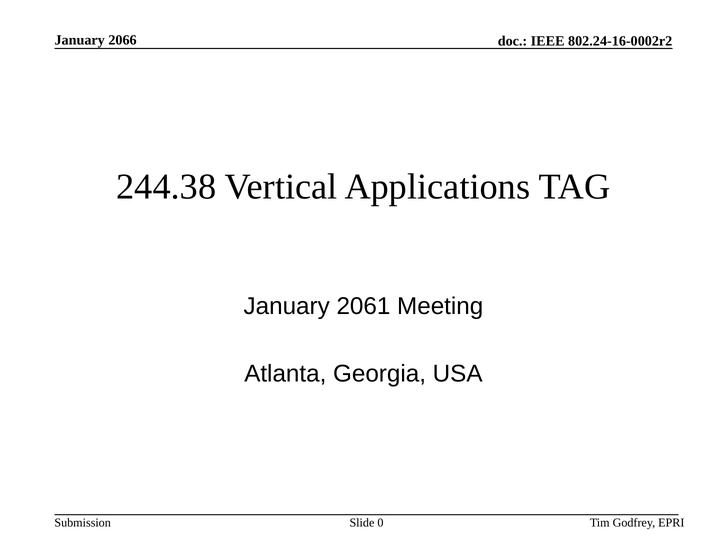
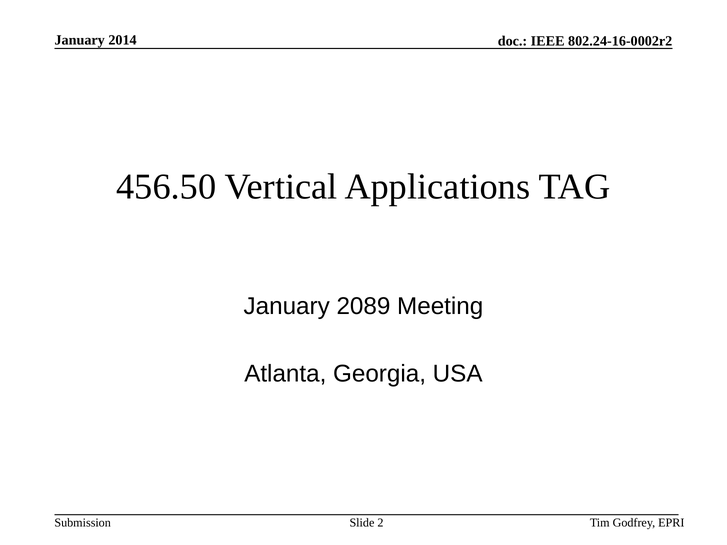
2066: 2066 -> 2014 (123, 40)
244.38: 244.38 -> 456.50 (166, 187)
2061: 2061 -> 2089 (363, 306)
0: 0 -> 2 (380, 523)
